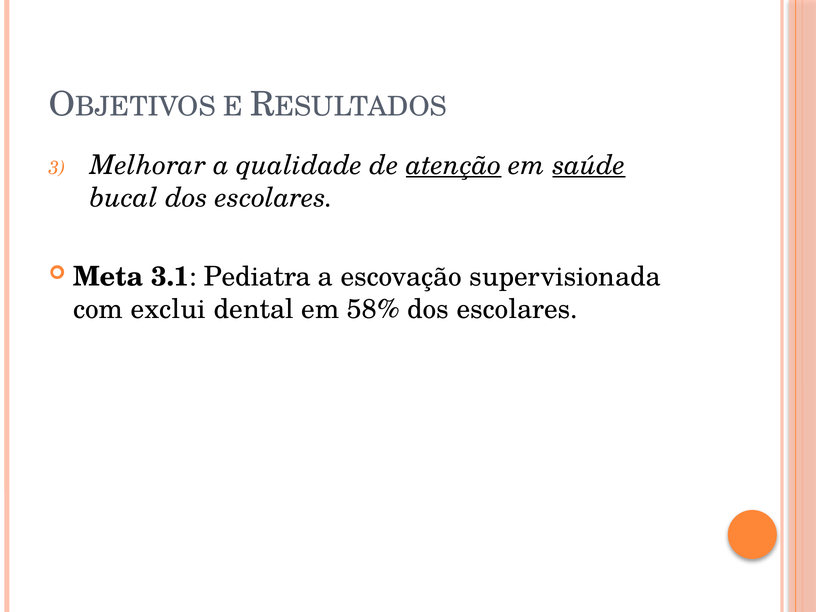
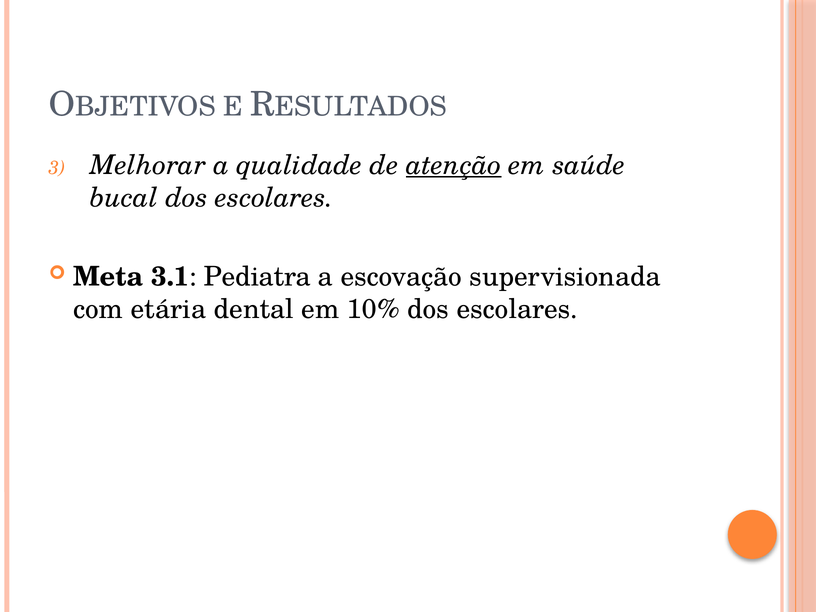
saúde underline: present -> none (589, 165)
exclui: exclui -> etária (168, 309)
58%: 58% -> 10% (373, 309)
